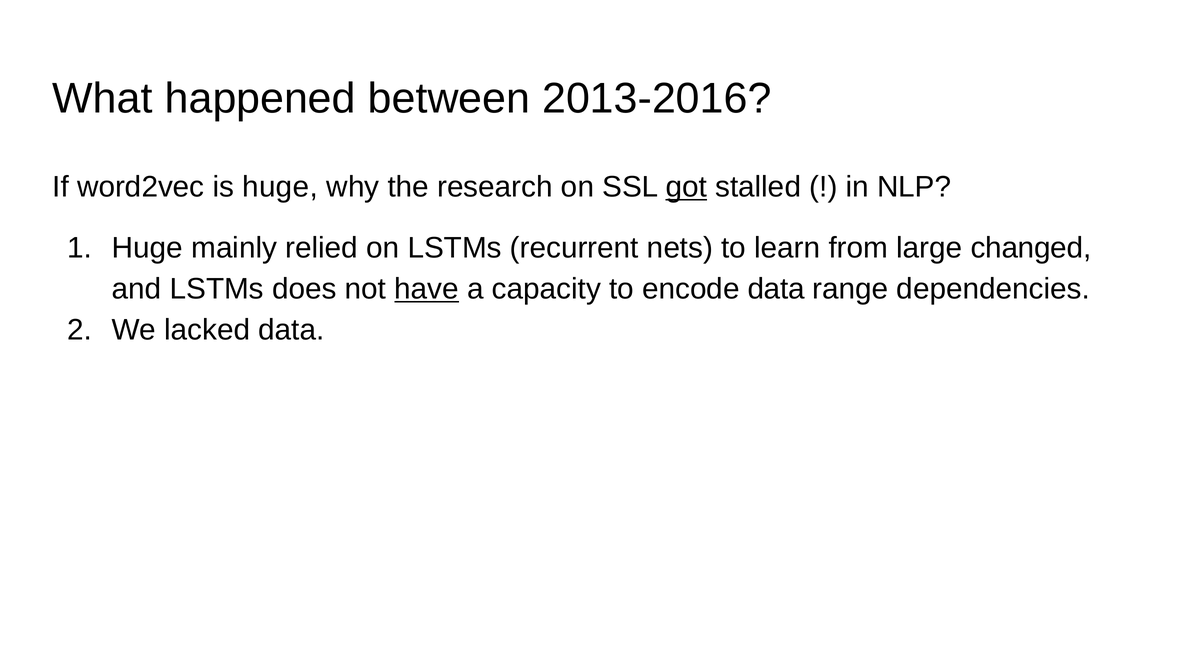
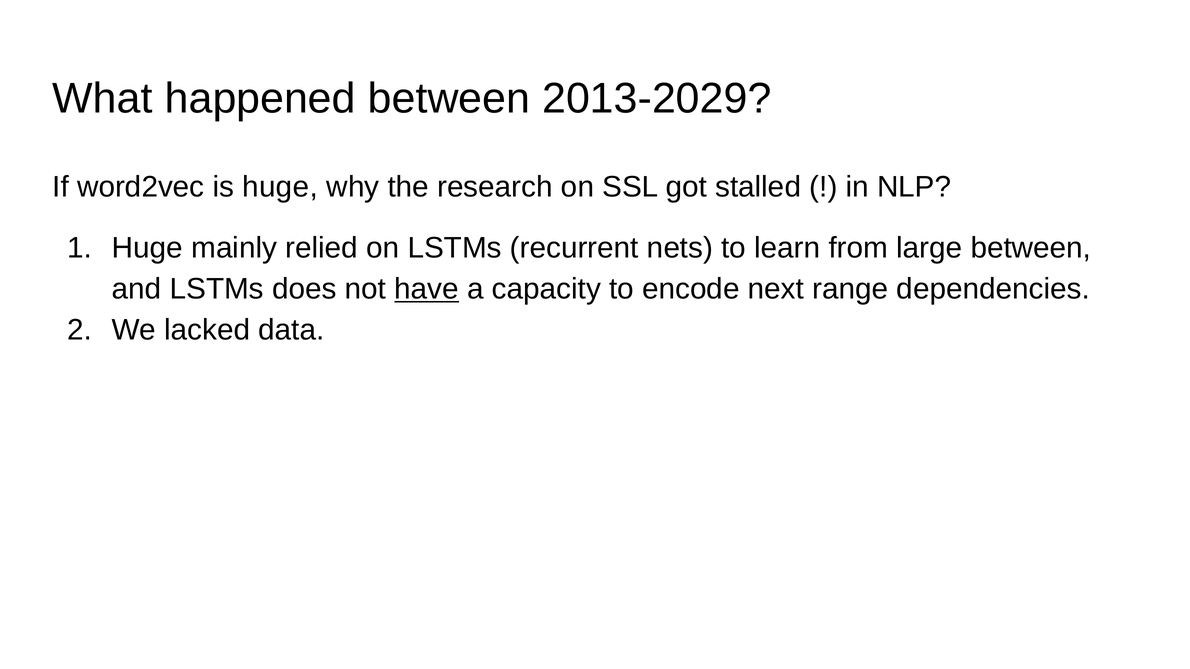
2013-2016: 2013-2016 -> 2013-2029 (657, 99)
got underline: present -> none (686, 187)
large changed: changed -> between (1031, 248)
encode data: data -> next (776, 289)
